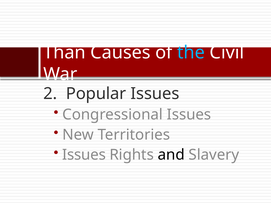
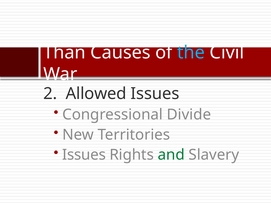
Popular: Popular -> Allowed (96, 94)
Congressional Issues: Issues -> Divide (189, 115)
and colour: black -> green (171, 155)
